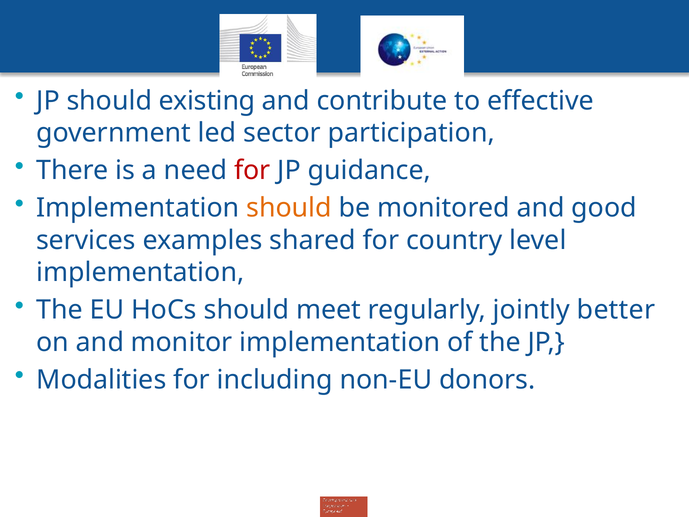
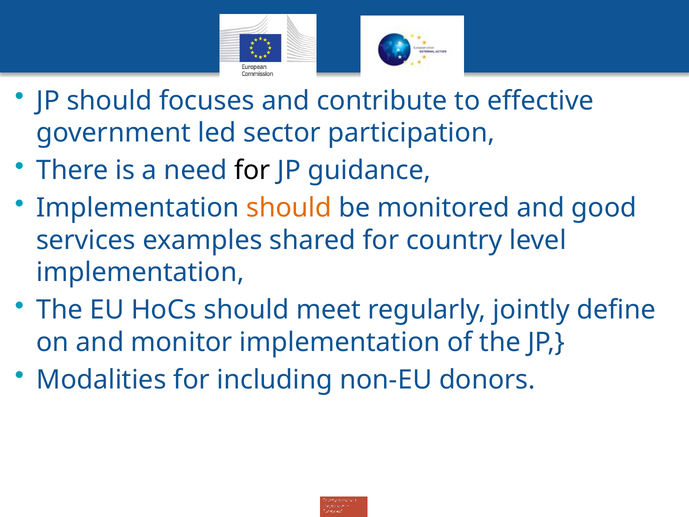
existing: existing -> focuses (207, 101)
for colour: red -> black (252, 170)
better: better -> define (616, 310)
